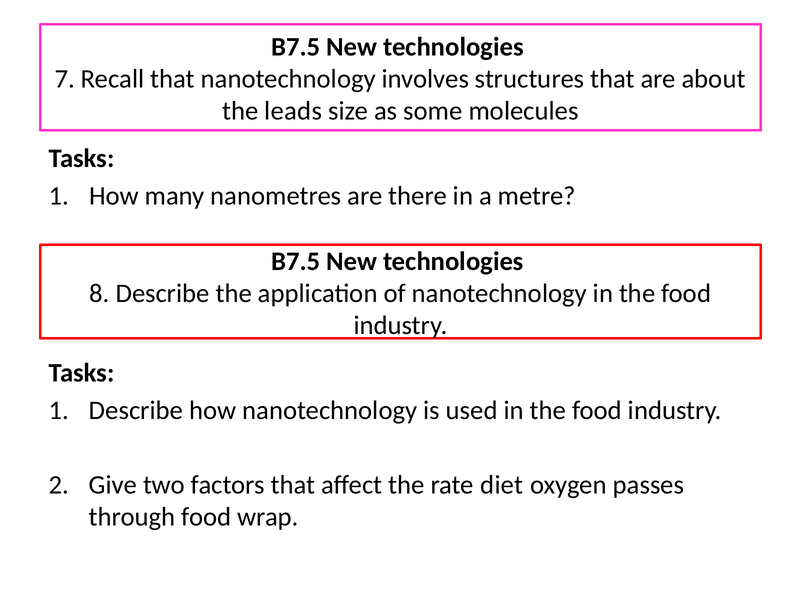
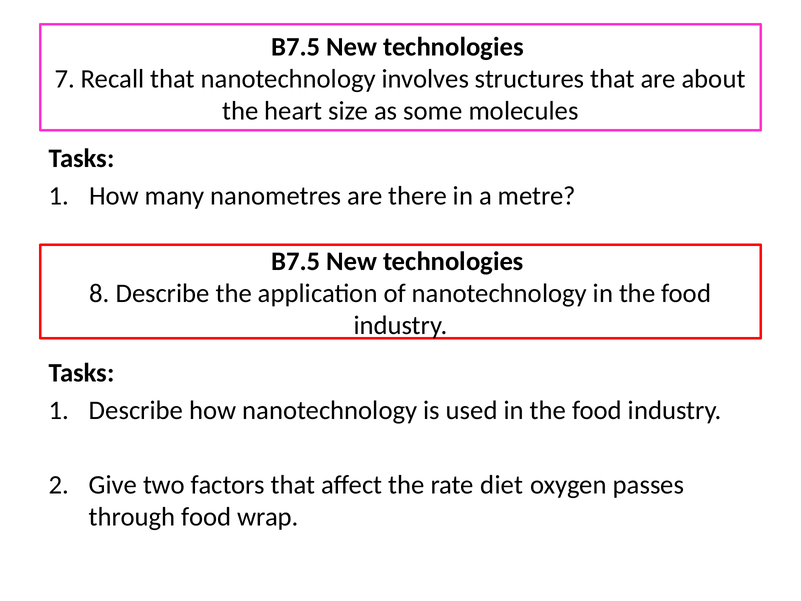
leads: leads -> heart (293, 111)
